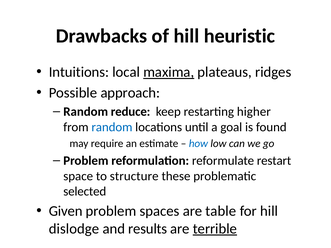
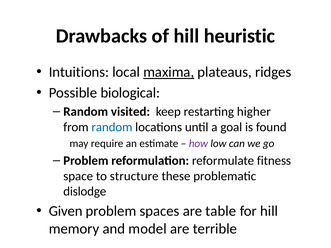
approach: approach -> biological (130, 93)
reduce: reduce -> visited (130, 112)
how colour: blue -> purple (198, 144)
restart: restart -> fitness (274, 161)
selected: selected -> dislodge (85, 192)
dislodge: dislodge -> memory (74, 229)
results: results -> model (148, 229)
terrible underline: present -> none (215, 229)
